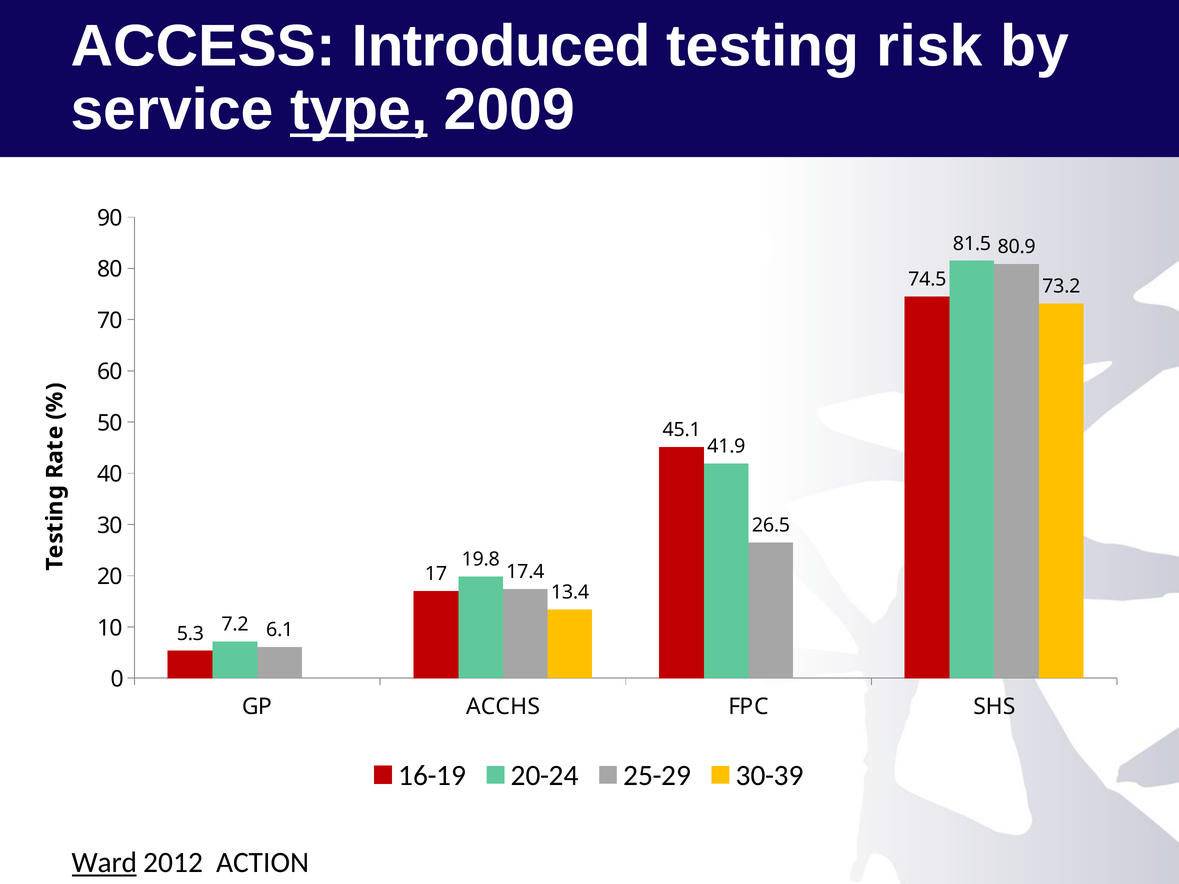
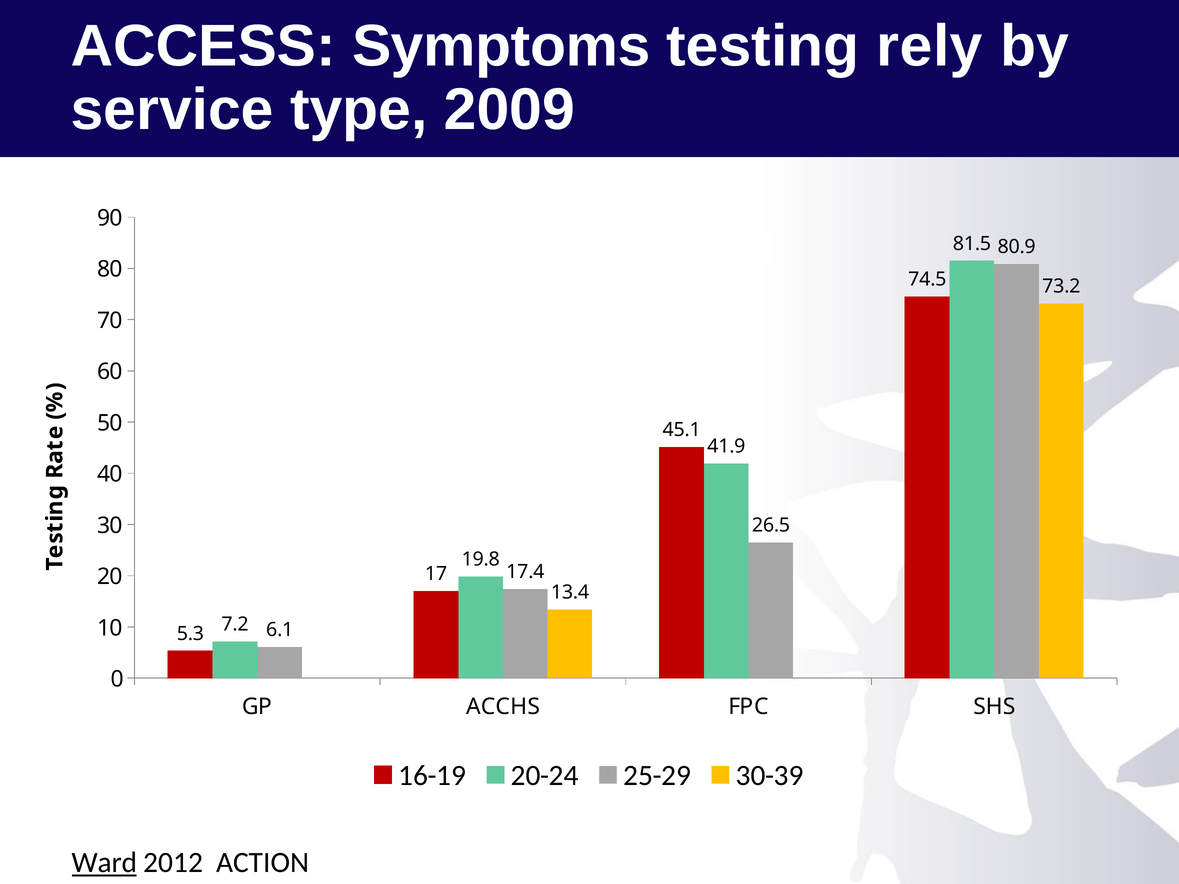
Introduced: Introduced -> Symptoms (501, 46)
risk: risk -> rely (929, 46)
type underline: present -> none (359, 110)
